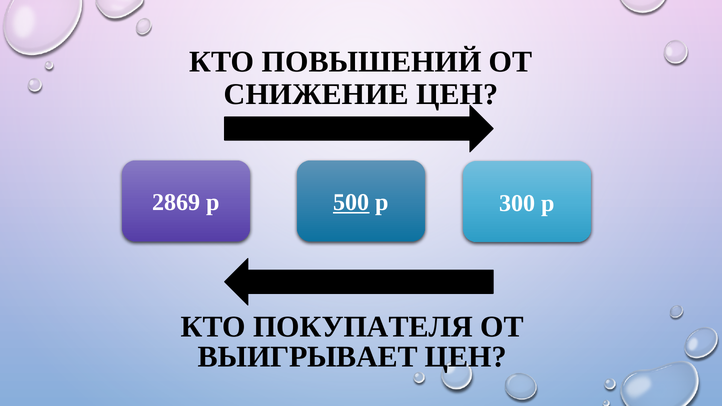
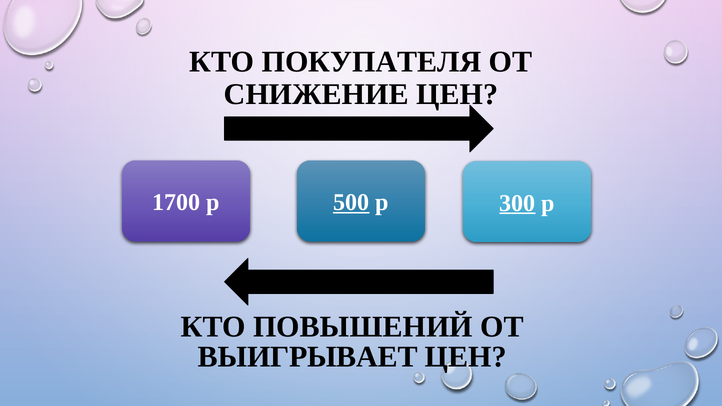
ПОВЫШЕНИЙ: ПОВЫШЕНИЙ -> ПОКУПАТЕЛЯ (372, 62)
2869: 2869 -> 1700 (176, 203)
300 underline: none -> present (517, 203)
ПОКУПАТЕЛЯ: ПОКУПАТЕЛЯ -> ПОВЫШЕНИЙ (363, 327)
